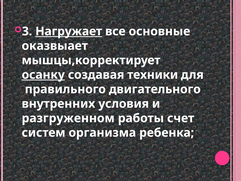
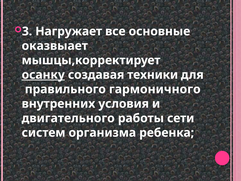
Нагружает underline: present -> none (69, 31)
двигательного: двигательного -> гармоничного (155, 89)
разгруженном: разгруженном -> двигательного (68, 118)
счет: счет -> сети (181, 118)
